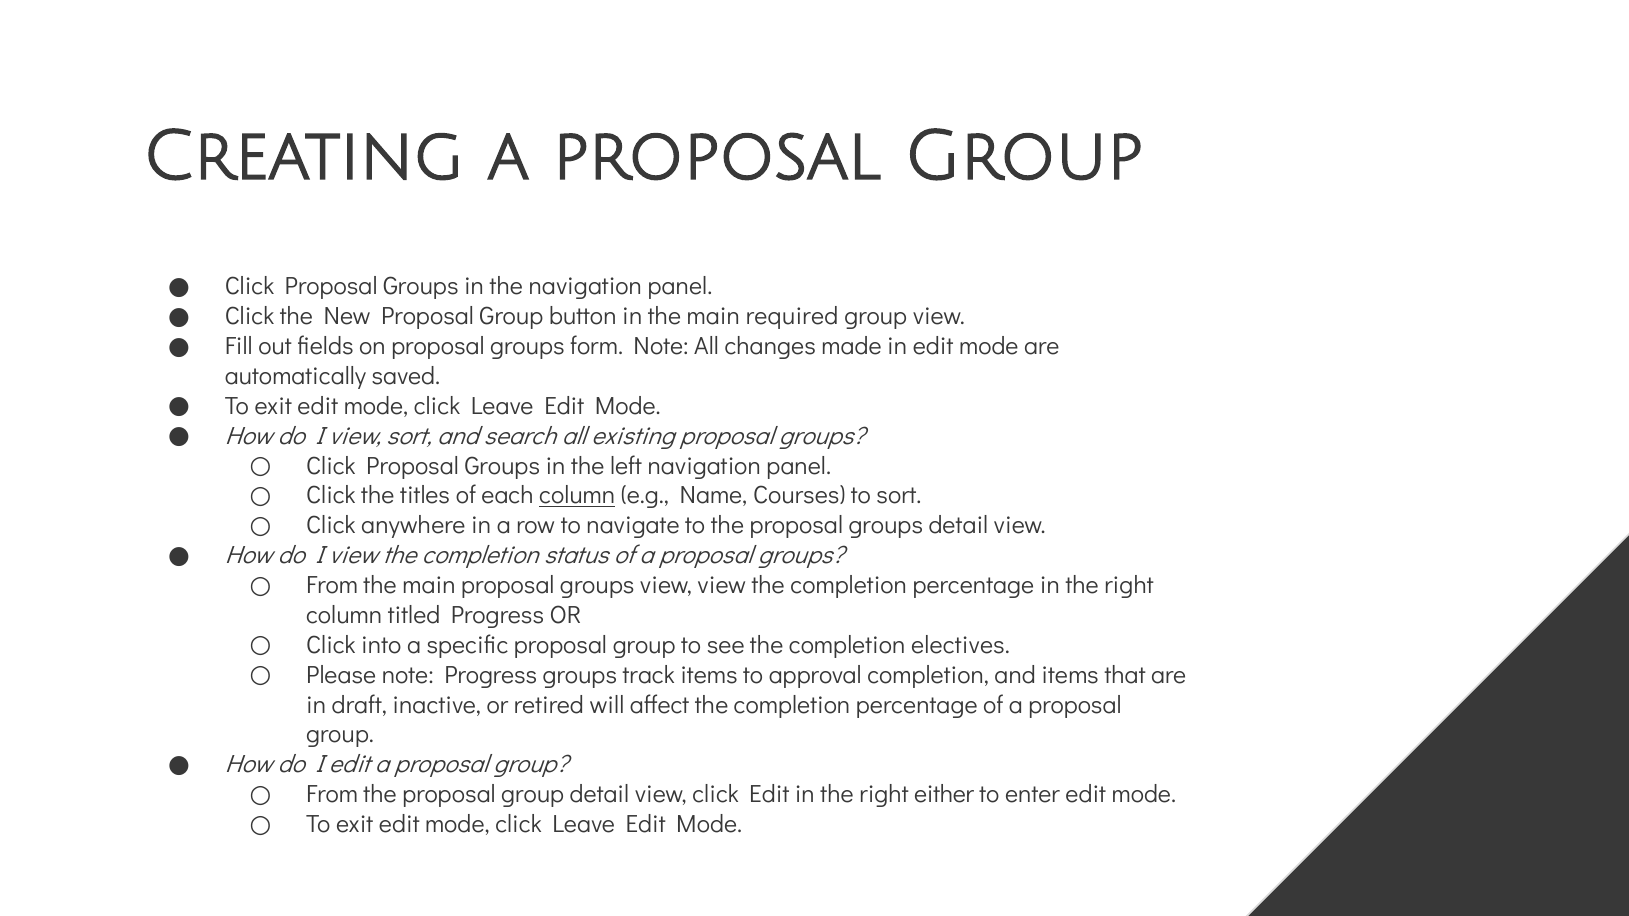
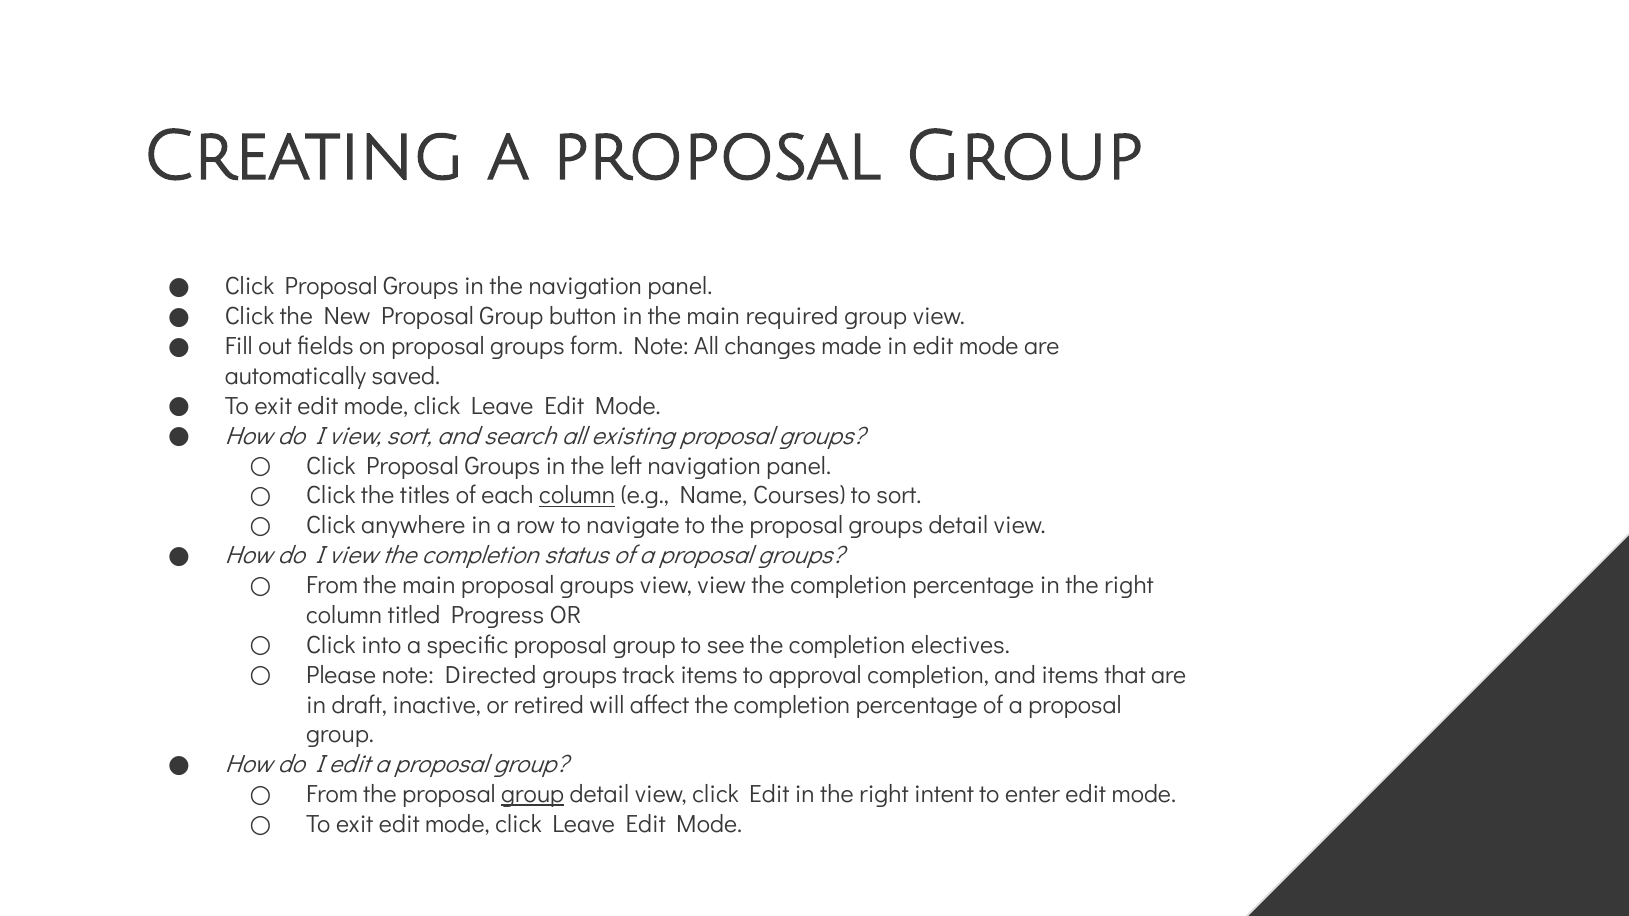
note Progress: Progress -> Directed (491, 675)
group underline: none -> present (533, 795)
either: either -> intent (944, 795)
